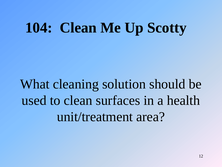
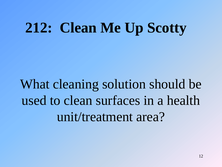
104: 104 -> 212 (39, 28)
